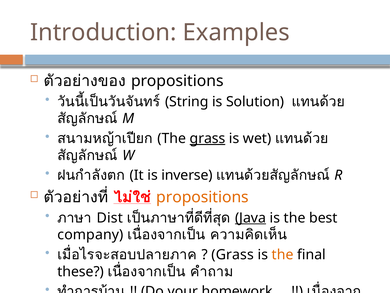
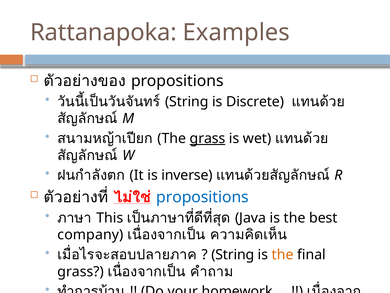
Introduction: Introduction -> Rattanapoka (103, 33)
Solution: Solution -> Discrete (255, 101)
propositions colour: orange -> blue (202, 197)
Dist: Dist -> This (110, 218)
Java underline: present -> none (251, 218)
Grass: Grass -> String (233, 254)
these: these -> grass (81, 271)
